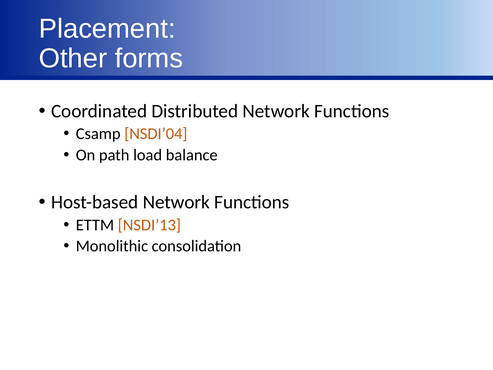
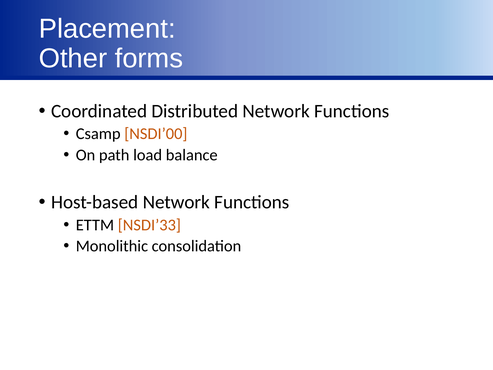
NSDI’04: NSDI’04 -> NSDI’00 (156, 134)
NSDI’13: NSDI’13 -> NSDI’33 (149, 225)
